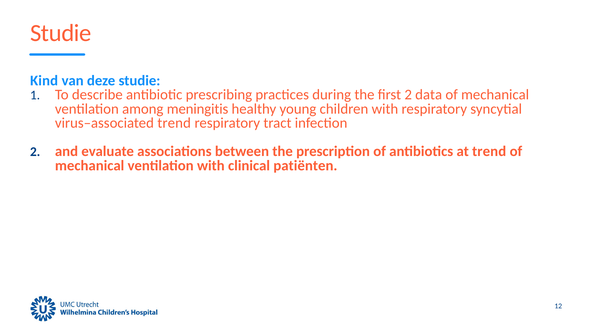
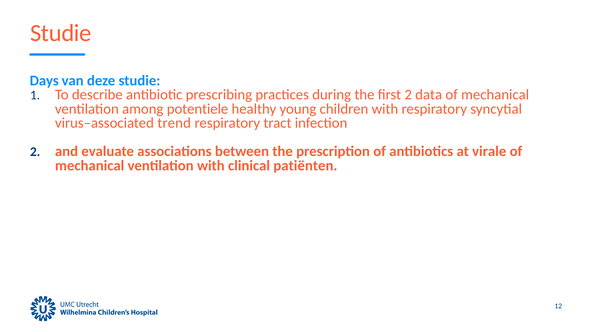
Kind: Kind -> Days (44, 81)
meningitis: meningitis -> potentiele (198, 109)
at trend: trend -> virale (489, 152)
